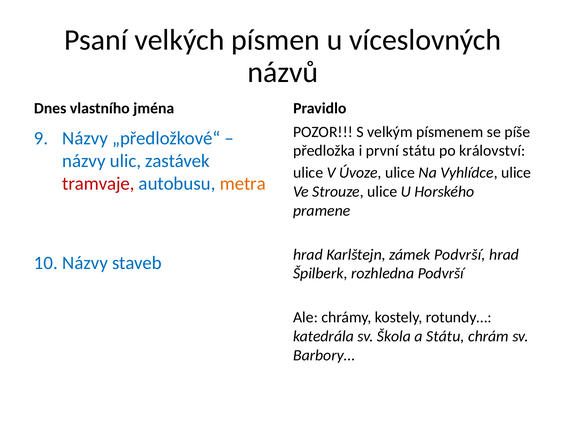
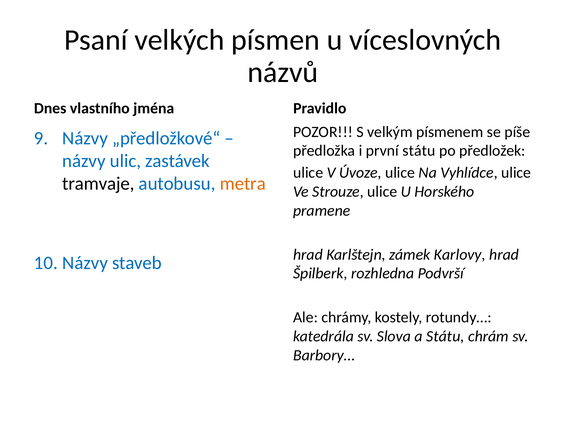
království: království -> předložek (492, 151)
tramvaje colour: red -> black (98, 184)
zámek Podvrší: Podvrší -> Karlovy (460, 255)
Škola: Škola -> Slova (394, 337)
